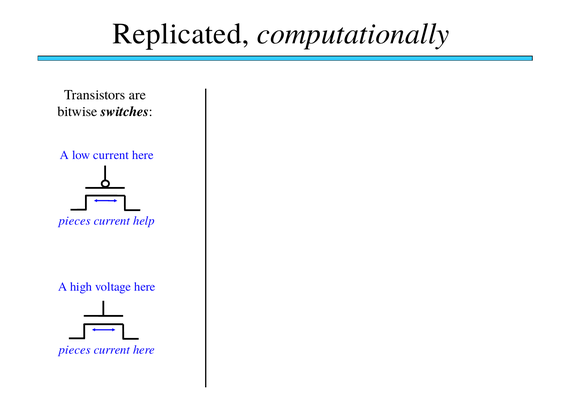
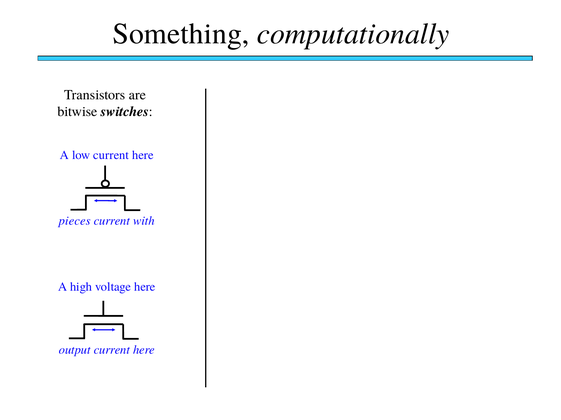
Replicated: Replicated -> Something (181, 34)
help: help -> with (144, 221)
pieces: pieces -> output (75, 350)
